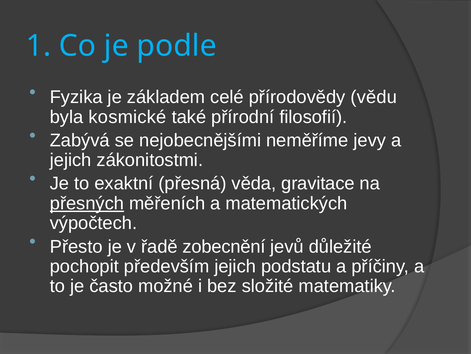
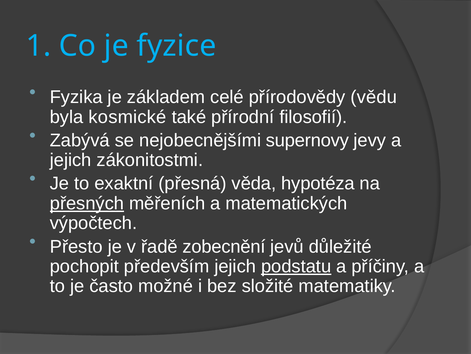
podle: podle -> fyzice (177, 46)
neměříme: neměříme -> supernovy (307, 140)
gravitace: gravitace -> hypotéza (318, 183)
podstatu underline: none -> present (296, 266)
